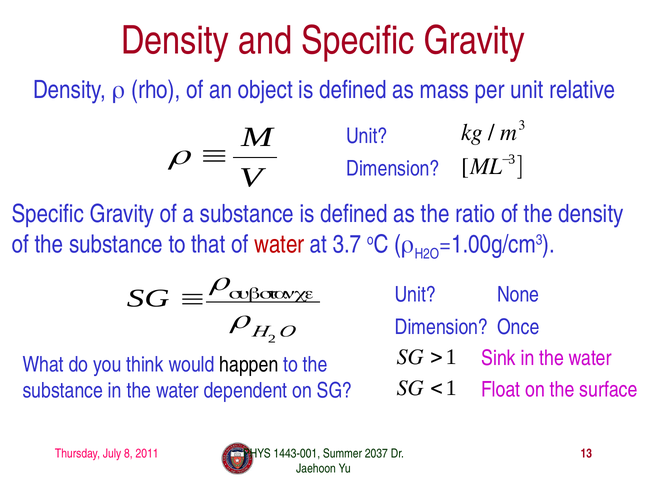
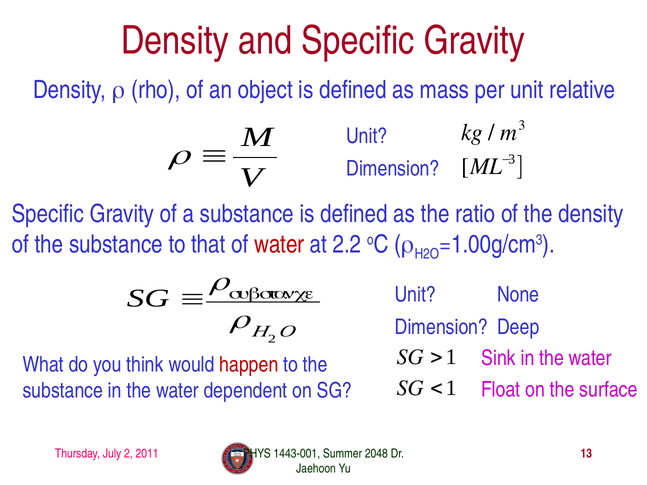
3.7: 3.7 -> 2.2 (347, 244)
Once: Once -> Deep (518, 327)
happen colour: black -> red (249, 365)
July 8: 8 -> 2 (128, 454)
2037: 2037 -> 2048 (376, 454)
